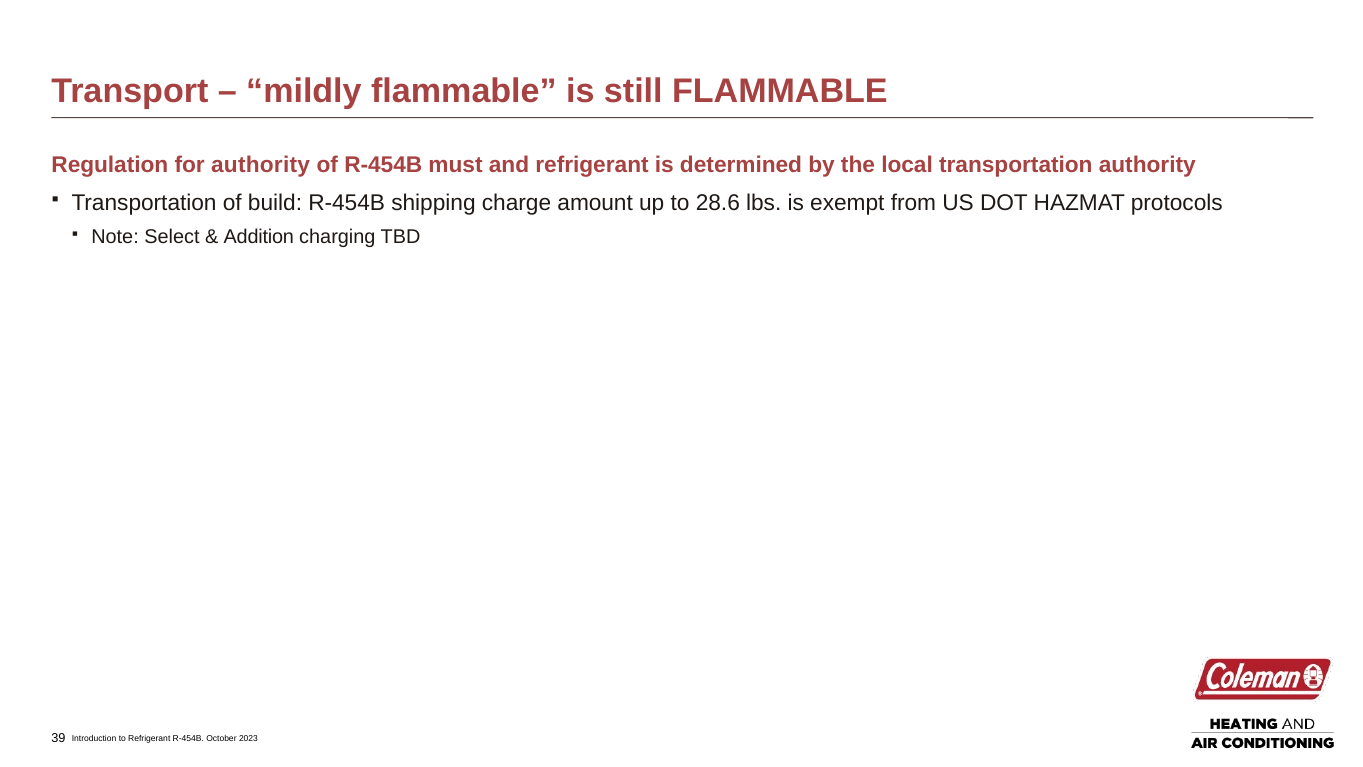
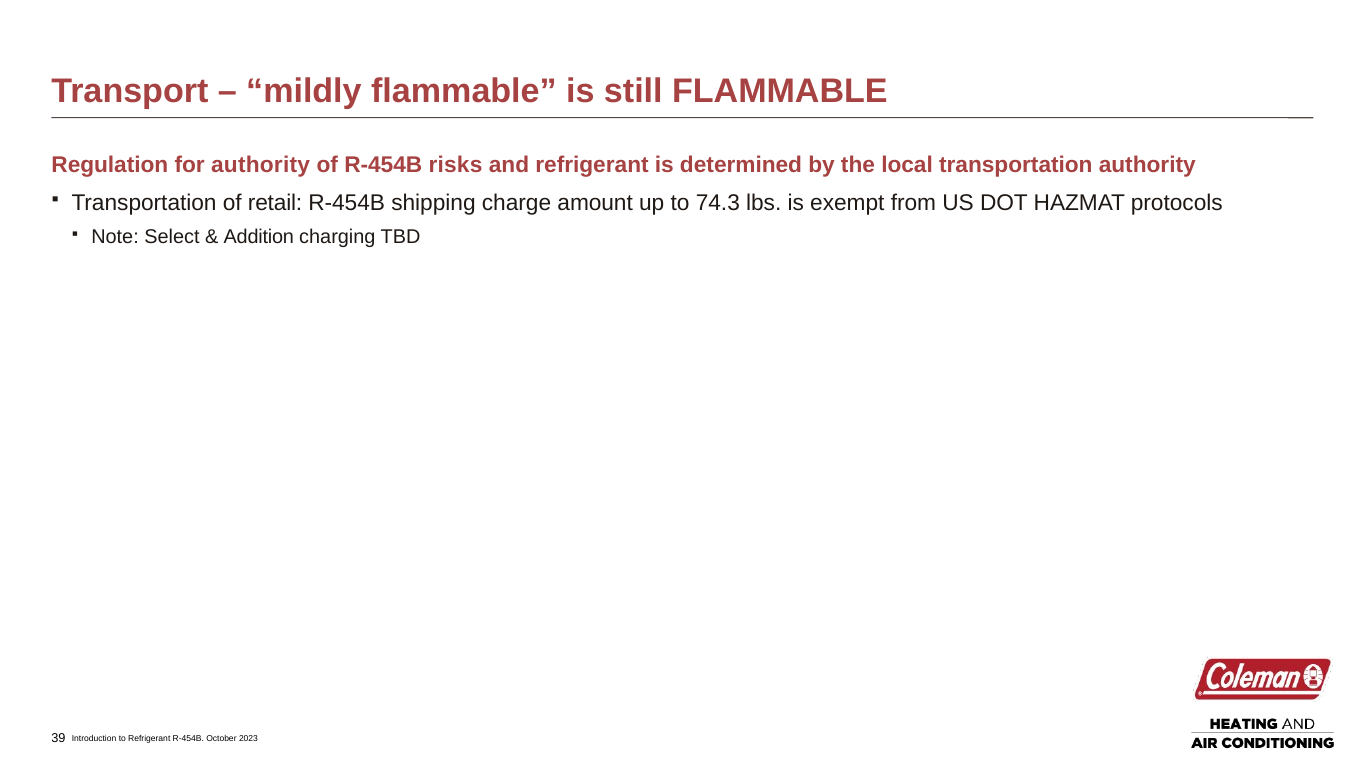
must: must -> risks (455, 165)
build: build -> retail (275, 203)
28.6: 28.6 -> 74.3 (718, 203)
